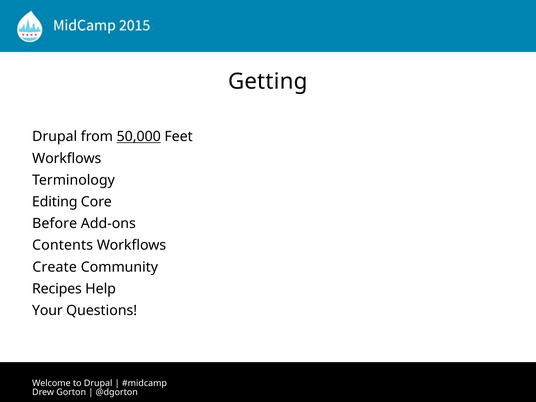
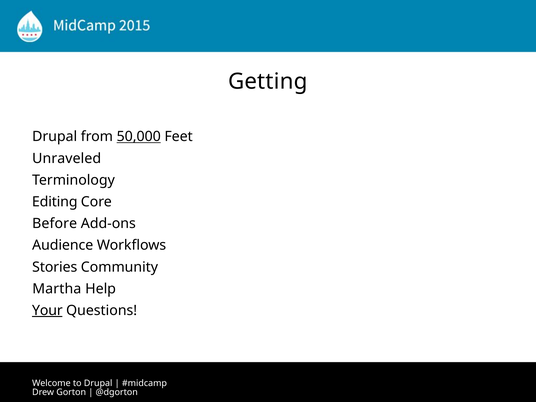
Workflows: Workflows -> Unraveled (67, 158)
Contents: Contents -> Audience (63, 245)
Create: Create -> Stories (55, 267)
Recipes: Recipes -> Martha (57, 289)
Your underline: none -> present (47, 310)
